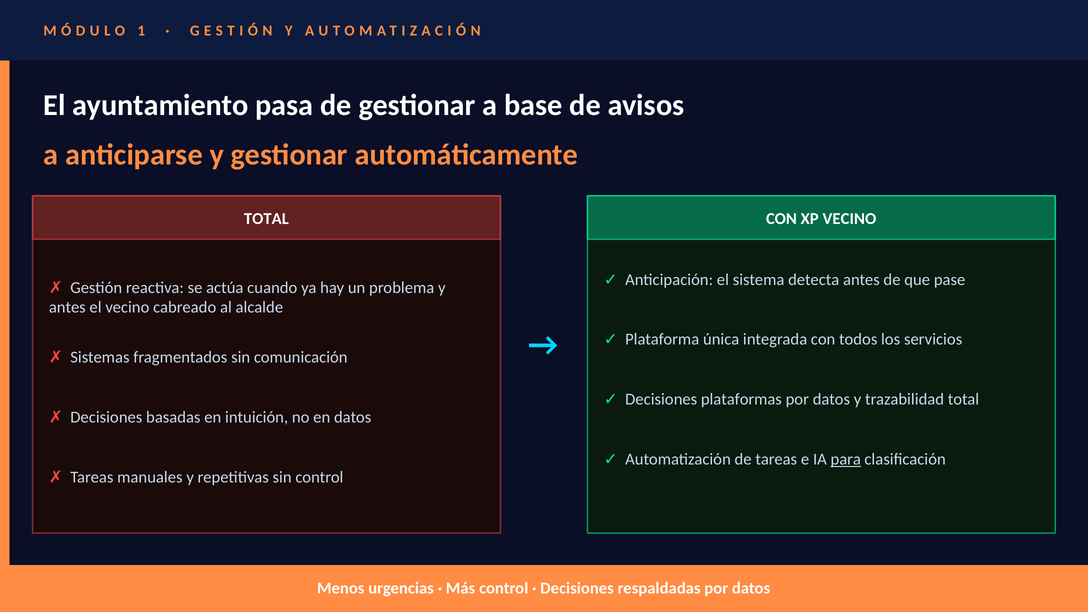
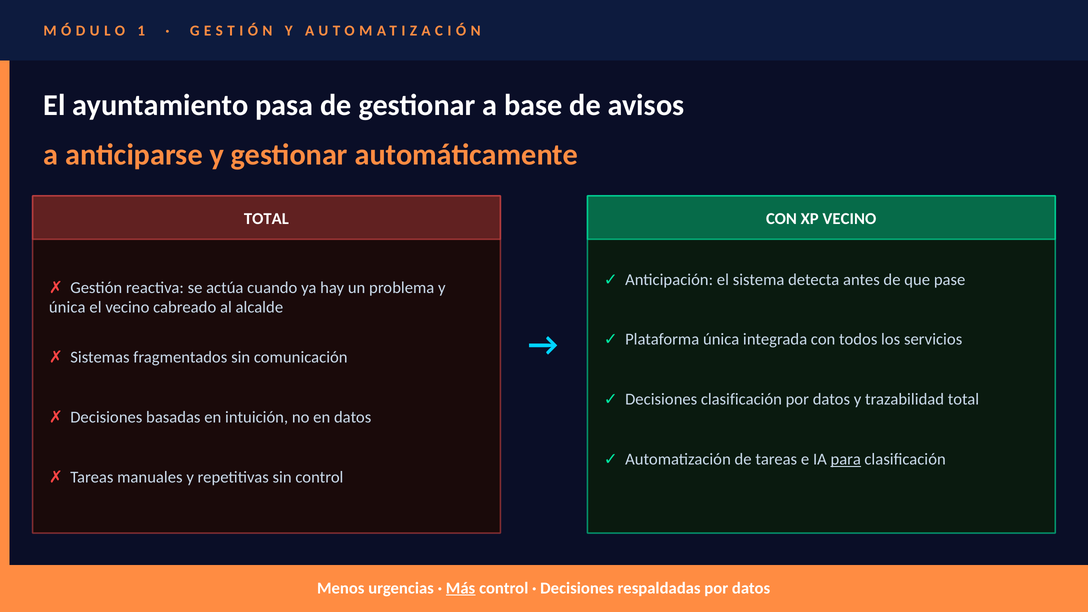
antes: antes -> única (67, 308)
Decisiones plataformas: plataformas -> clasificación (741, 399)
Más underline: none -> present (461, 588)
